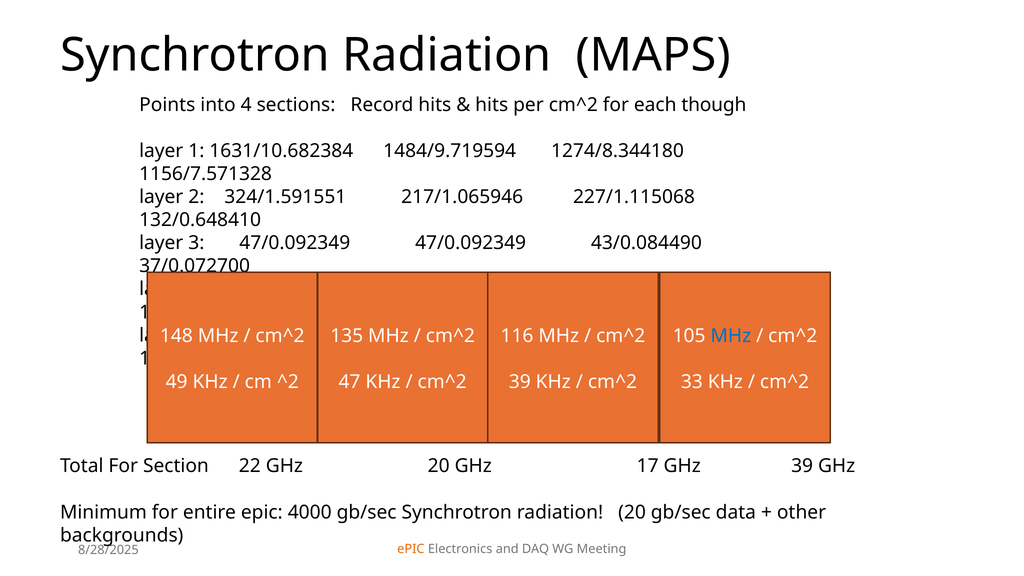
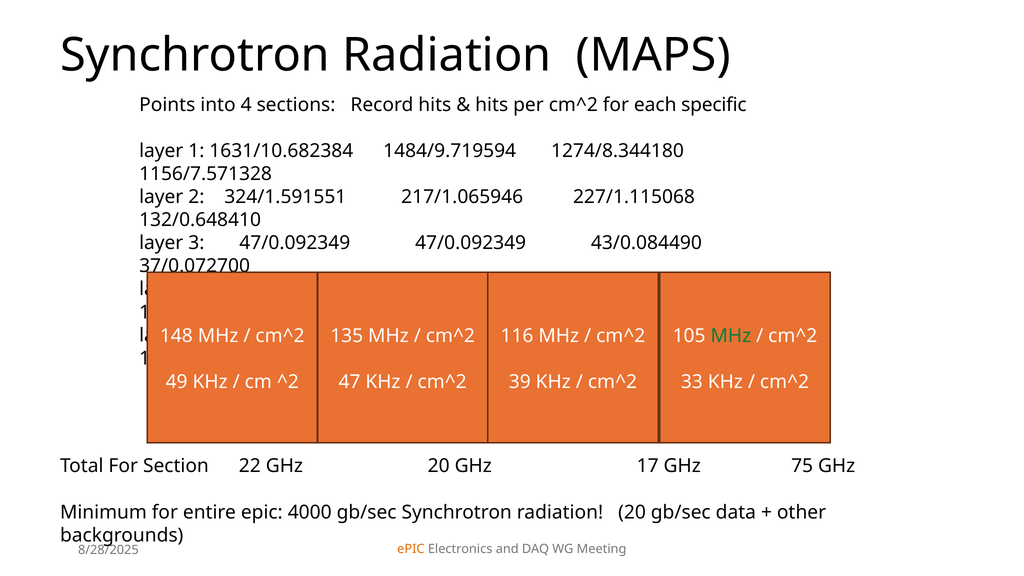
though: though -> specific (714, 105)
MHz colour: blue -> green (731, 336)
GHz 39: 39 -> 75 (802, 466)
